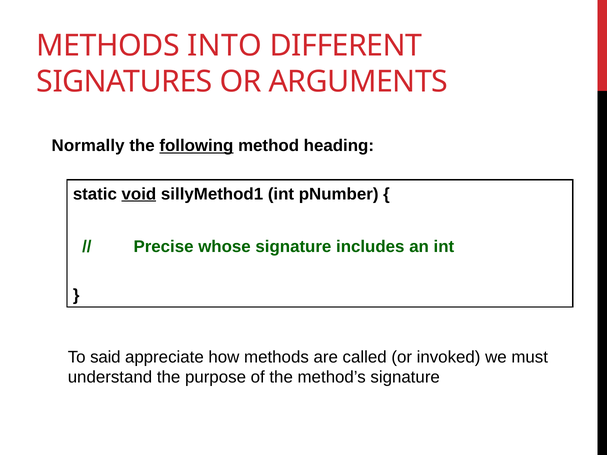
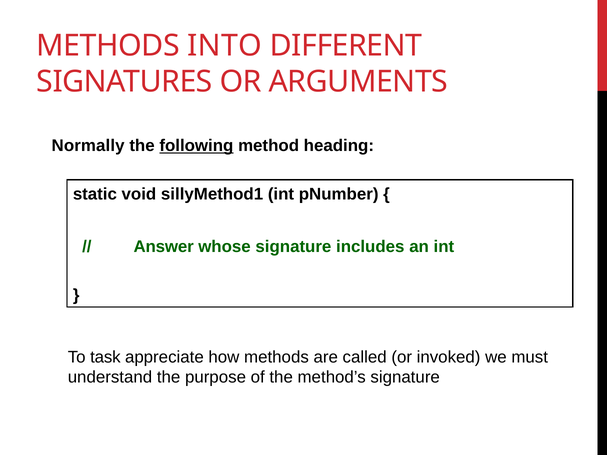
void underline: present -> none (139, 194)
Precise: Precise -> Answer (164, 247)
said: said -> task (105, 357)
